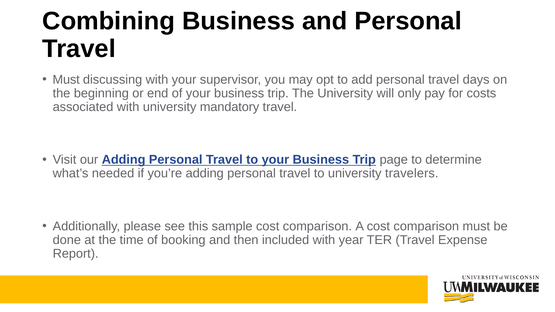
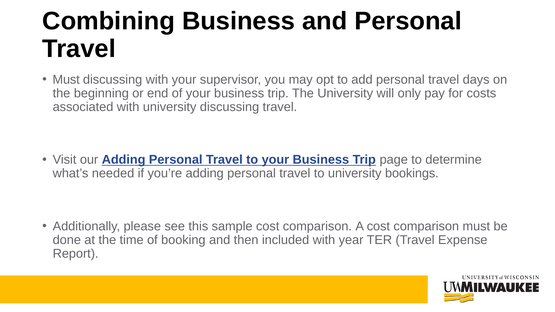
university mandatory: mandatory -> discussing (230, 107)
travelers: travelers -> bookings (412, 174)
